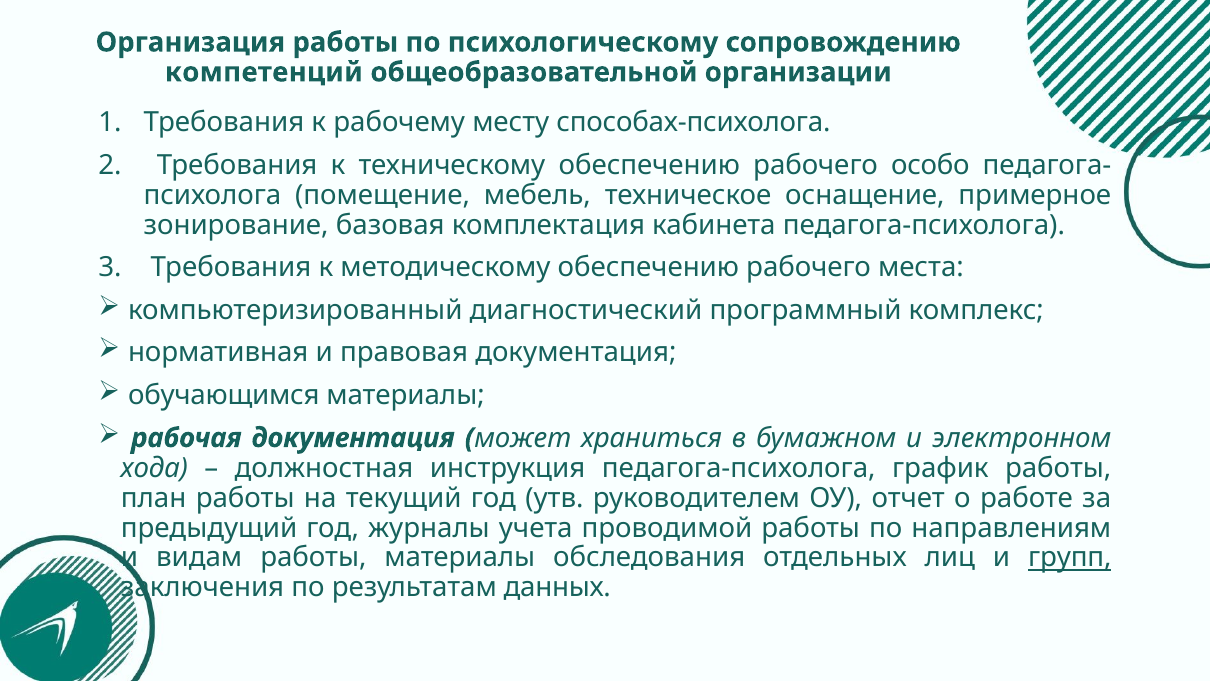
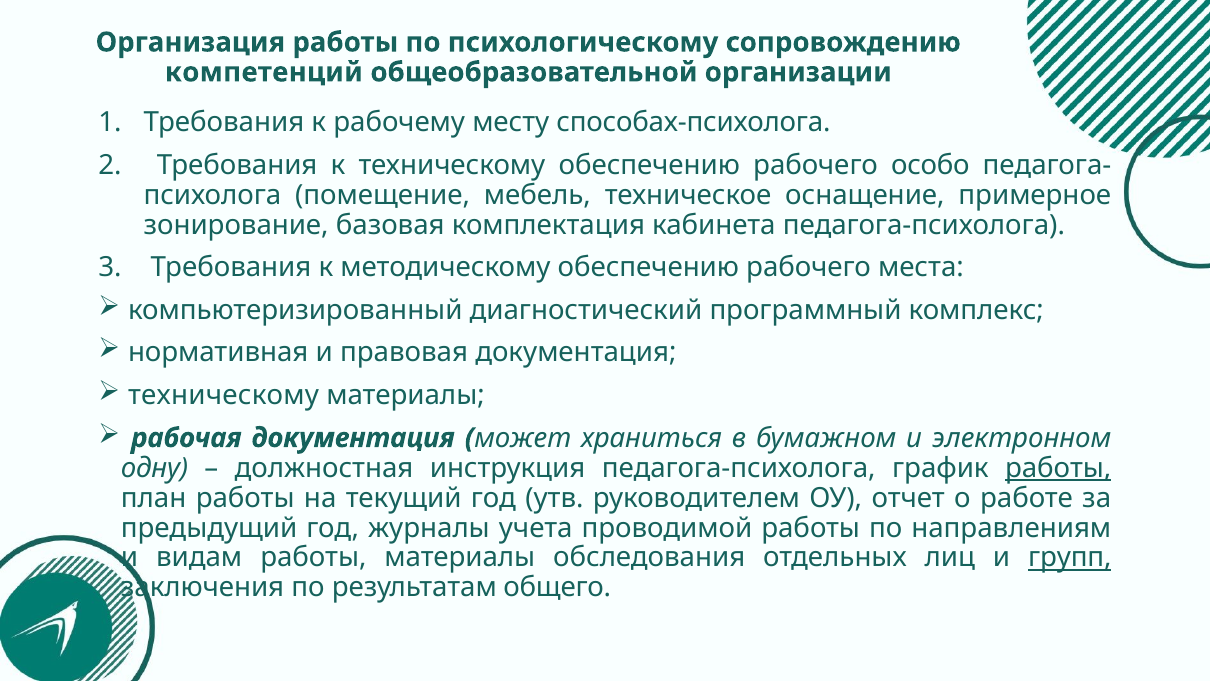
обучающимся: обучающимся -> техническому (224, 395)
хода: хода -> одну (155, 468)
работы underline: none -> present (1058, 468)
данных: данных -> общего (557, 587)
